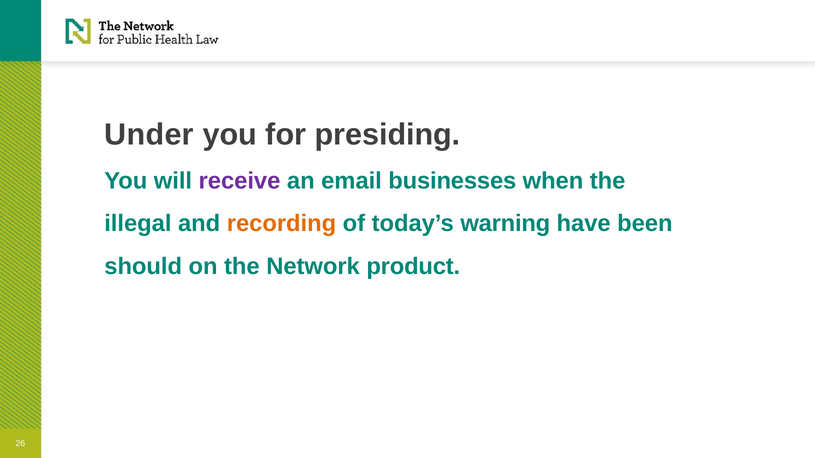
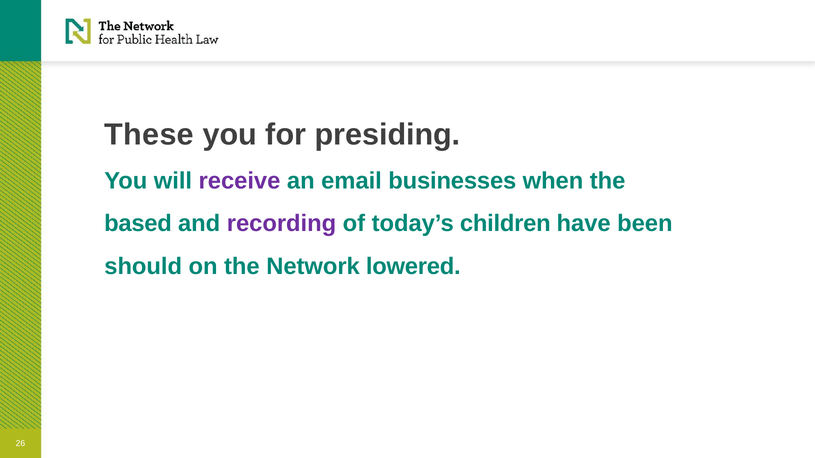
Under: Under -> These (149, 135)
illegal: illegal -> based (138, 224)
recording colour: orange -> purple (281, 224)
warning: warning -> children (505, 224)
product: product -> lowered (413, 267)
